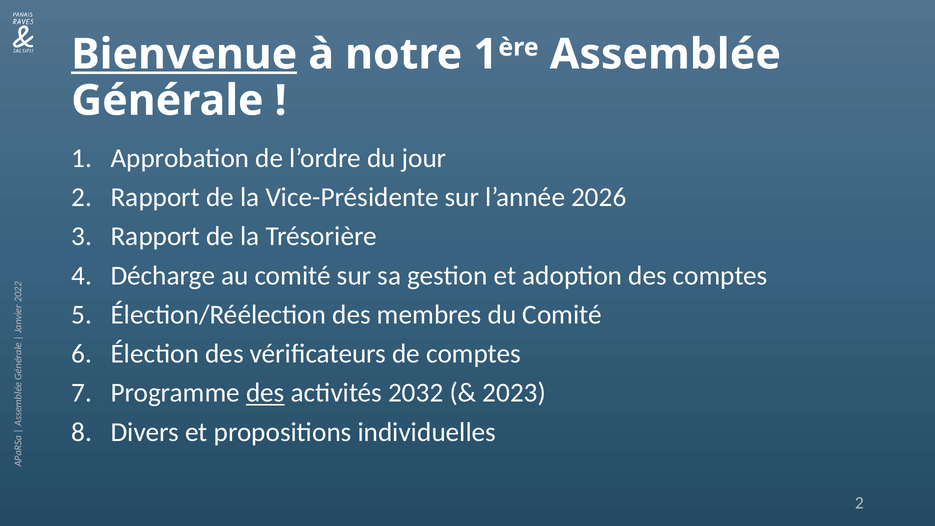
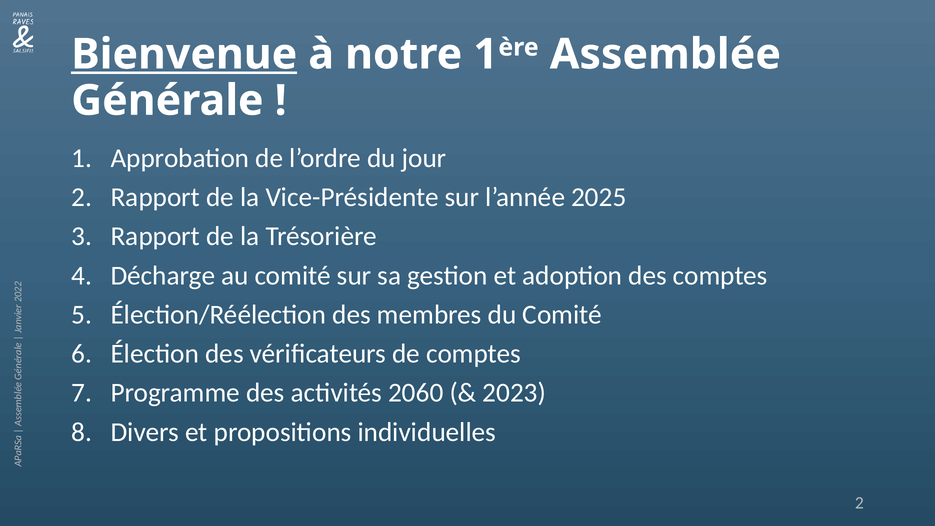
2026: 2026 -> 2025 (599, 197)
des underline: present -> none (265, 393)
2032: 2032 -> 2060 (416, 393)
